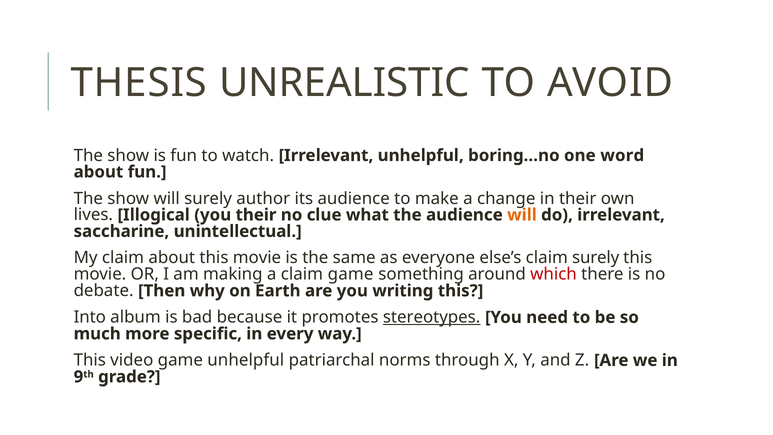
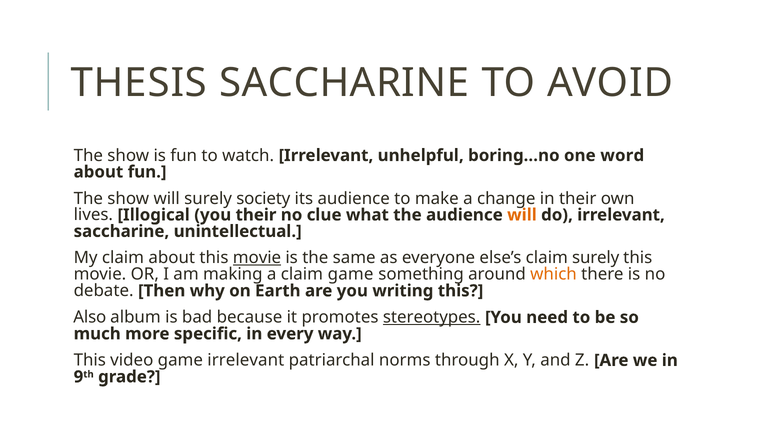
THESIS UNREALISTIC: UNREALISTIC -> SACCHARINE (344, 83)
author: author -> society (263, 198)
movie underline: none -> present (257, 258)
which colour: red -> orange (553, 274)
Into: Into -> Also (90, 317)
game unhelpful: unhelpful -> irrelevant (246, 360)
